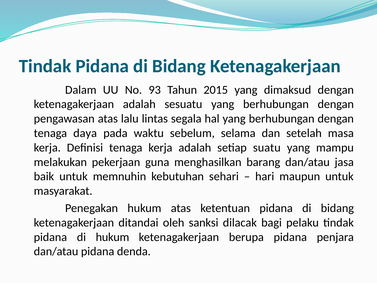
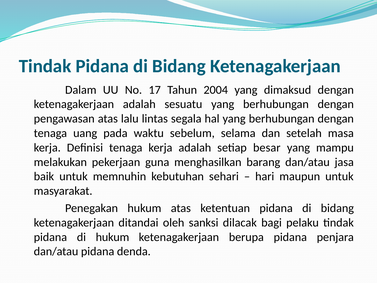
93: 93 -> 17 (155, 90)
2015: 2015 -> 2004 (216, 90)
daya: daya -> uang (85, 133)
suatu: suatu -> besar (267, 147)
